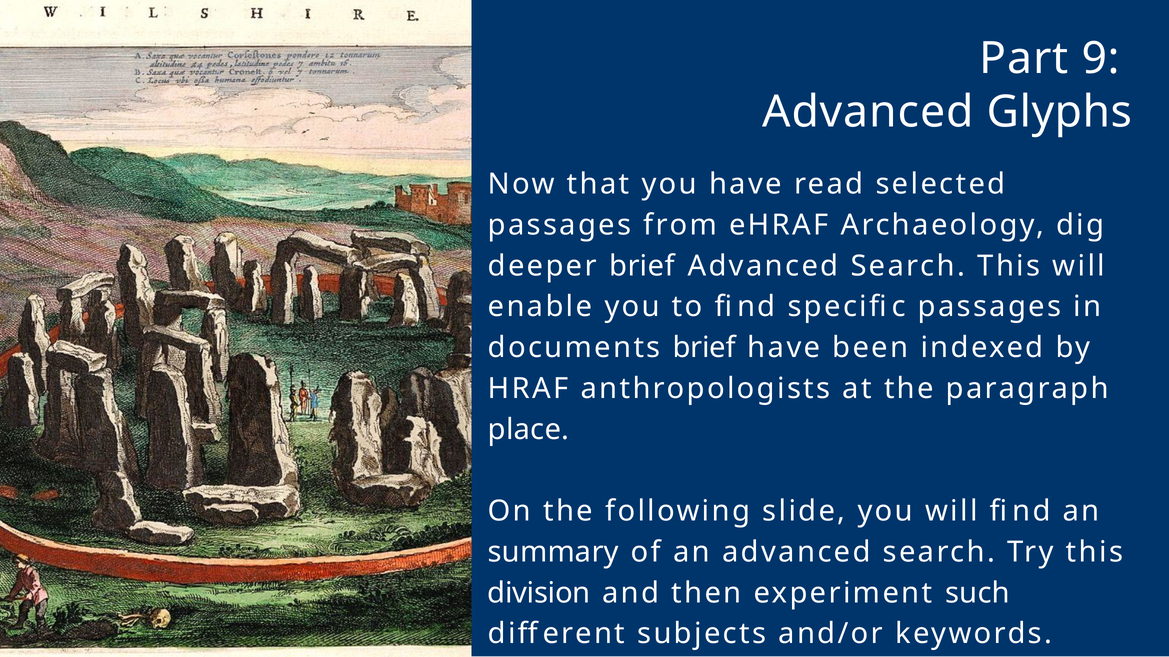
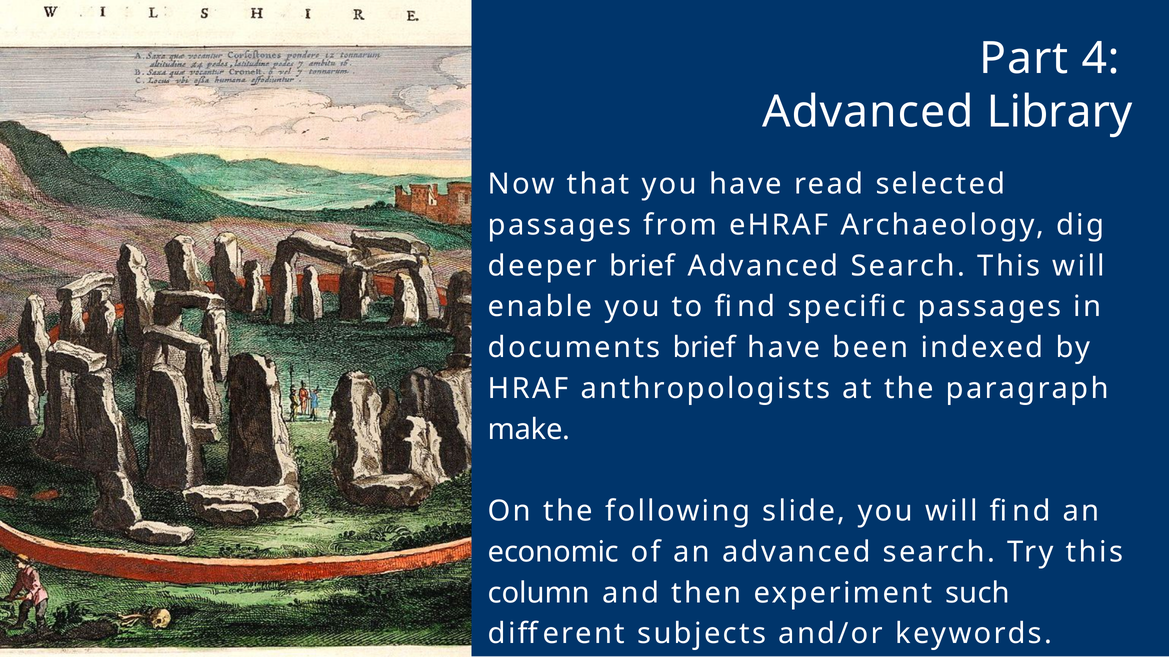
9: 9 -> 4 (1101, 58)
Glyphs: Glyphs -> Library (1060, 112)
place: place -> make (529, 430)
summary: summary -> economic (553, 553)
division: division -> column (539, 593)
